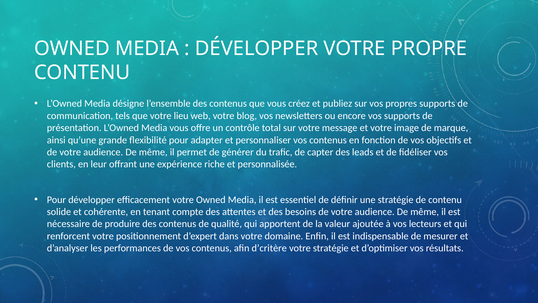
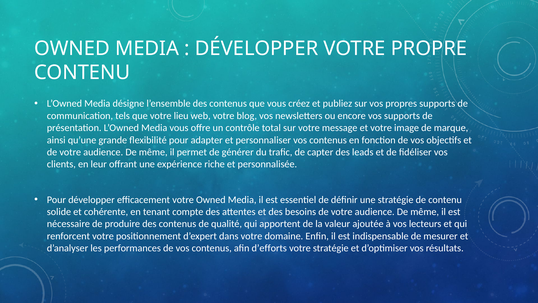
d’critère: d’critère -> d’efforts (269, 248)
